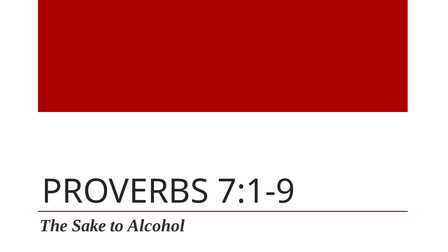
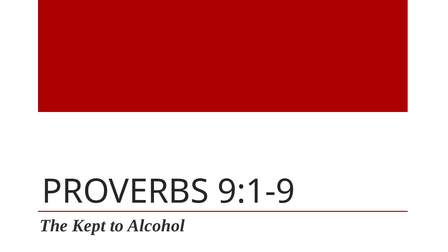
7:1-9: 7:1-9 -> 9:1-9 (256, 192)
Sake: Sake -> Kept (89, 226)
